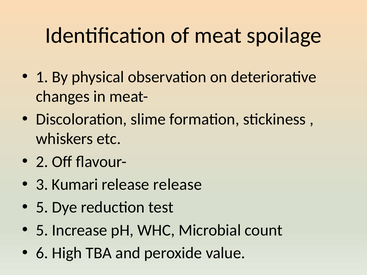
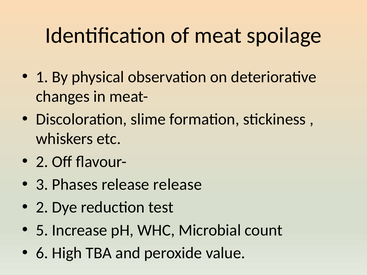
Kumari: Kumari -> Phases (75, 185)
5: 5 -> 2 (42, 208)
